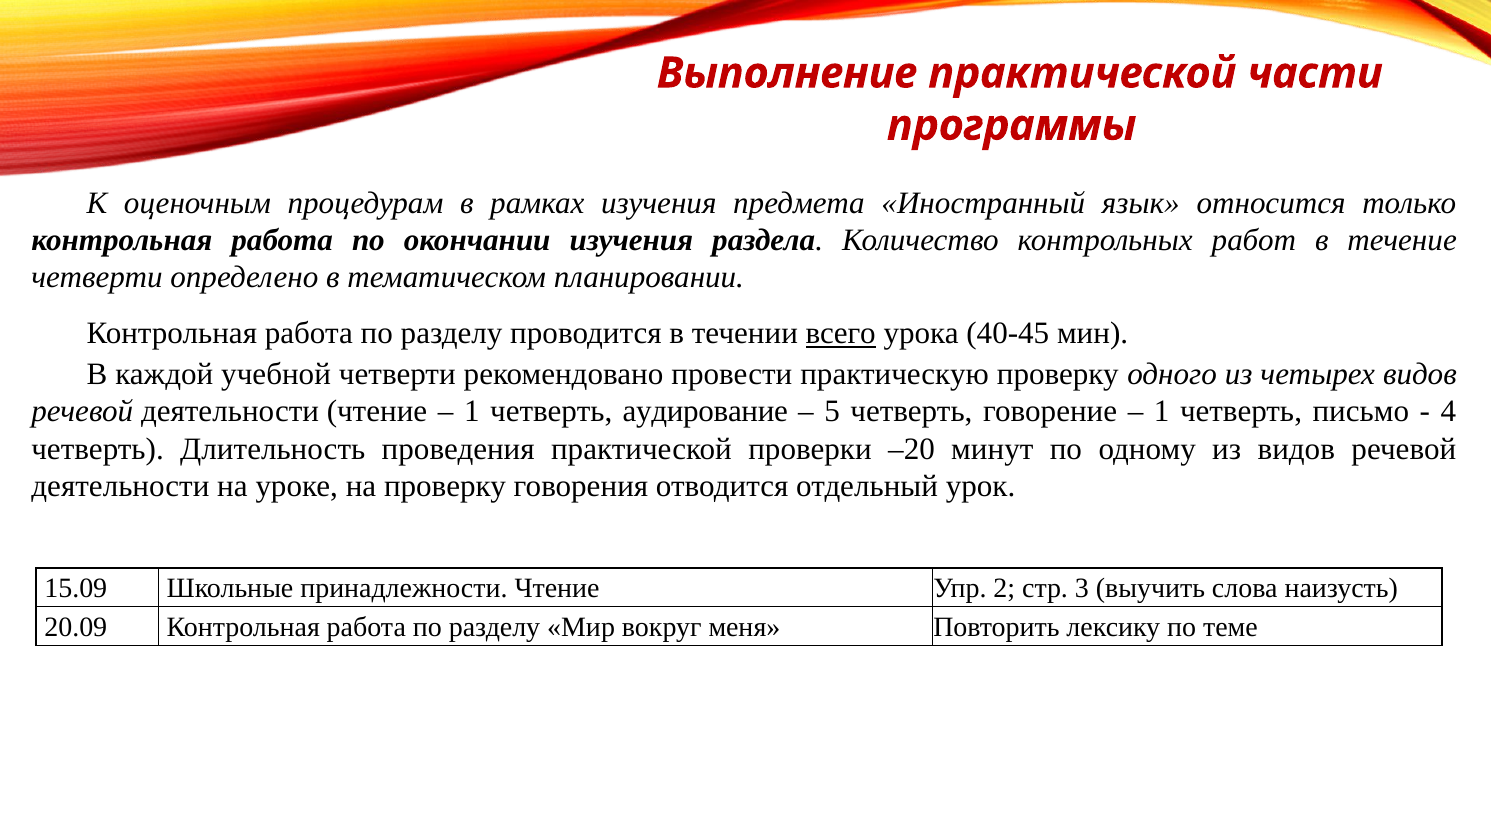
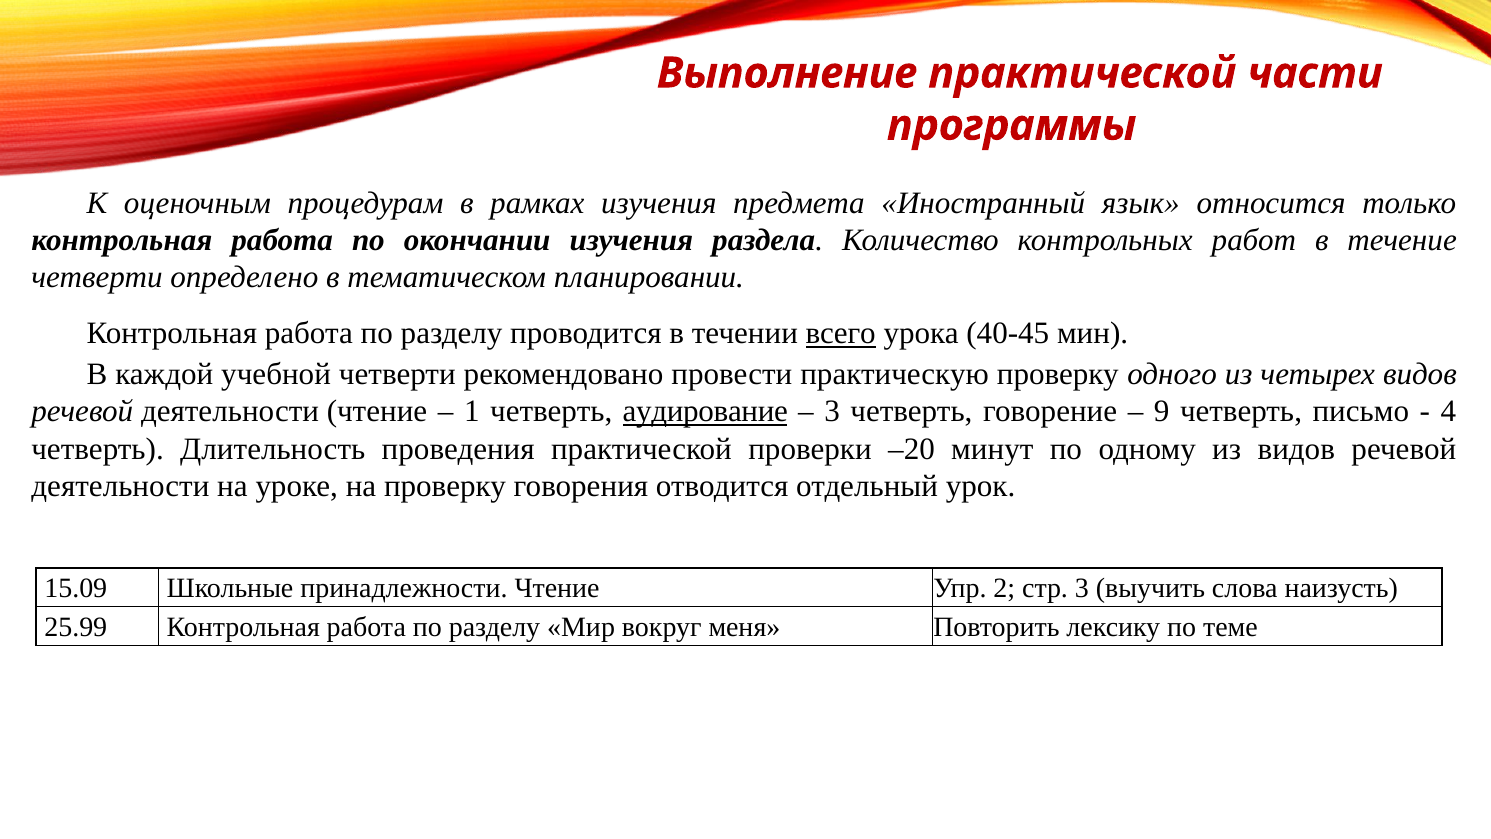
аудирование underline: none -> present (705, 412)
5: 5 -> 3 (832, 412)
1: 1 -> 9 (1162, 412)
20.09: 20.09 -> 25.99 (76, 627)
